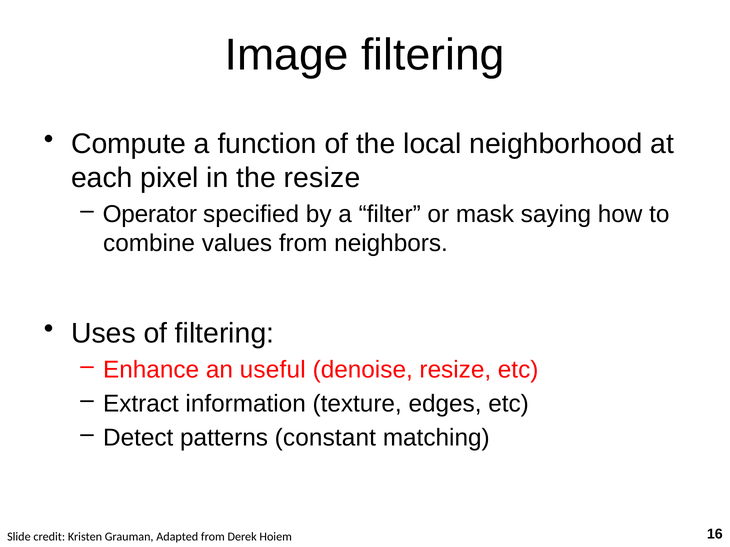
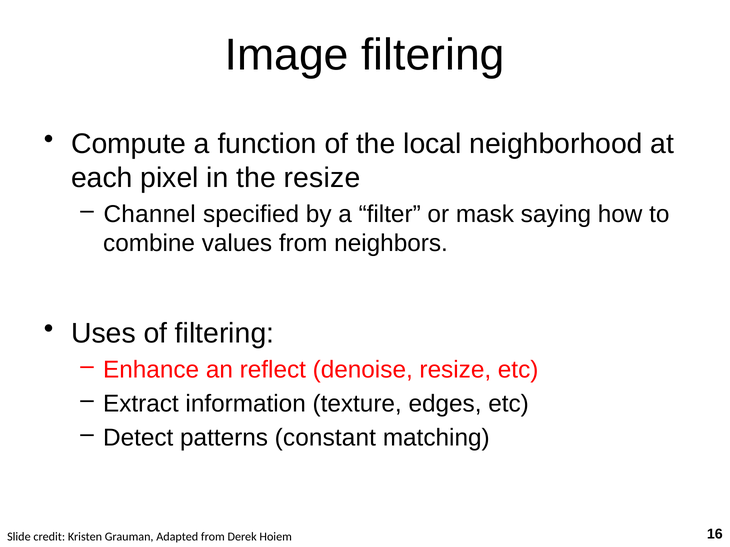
Operator: Operator -> Channel (150, 214)
useful: useful -> reflect (273, 370)
